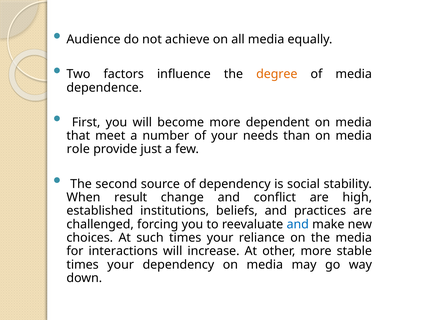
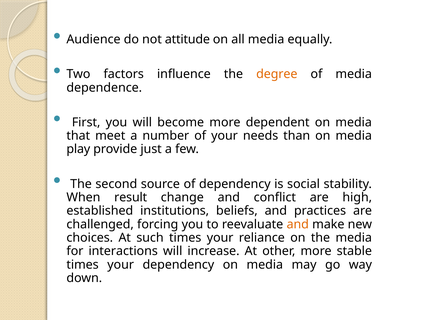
achieve: achieve -> attitude (187, 39)
role: role -> play (78, 149)
and colour: blue -> orange (298, 224)
